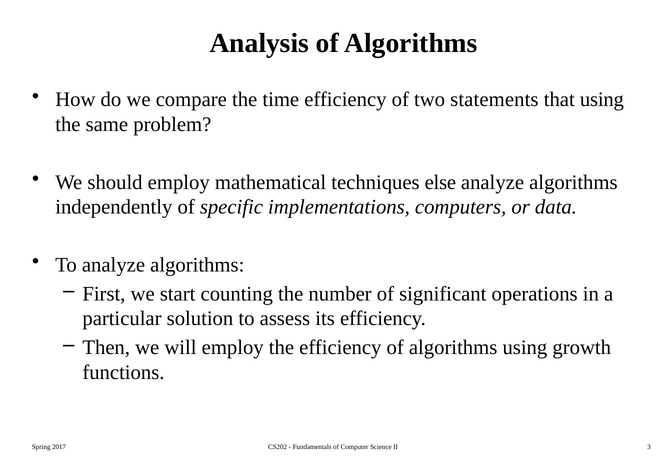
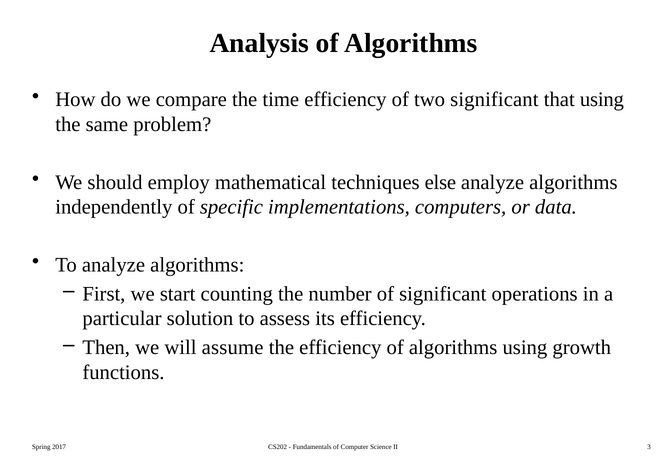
two statements: statements -> significant (494, 100)
will employ: employ -> assume (233, 348)
